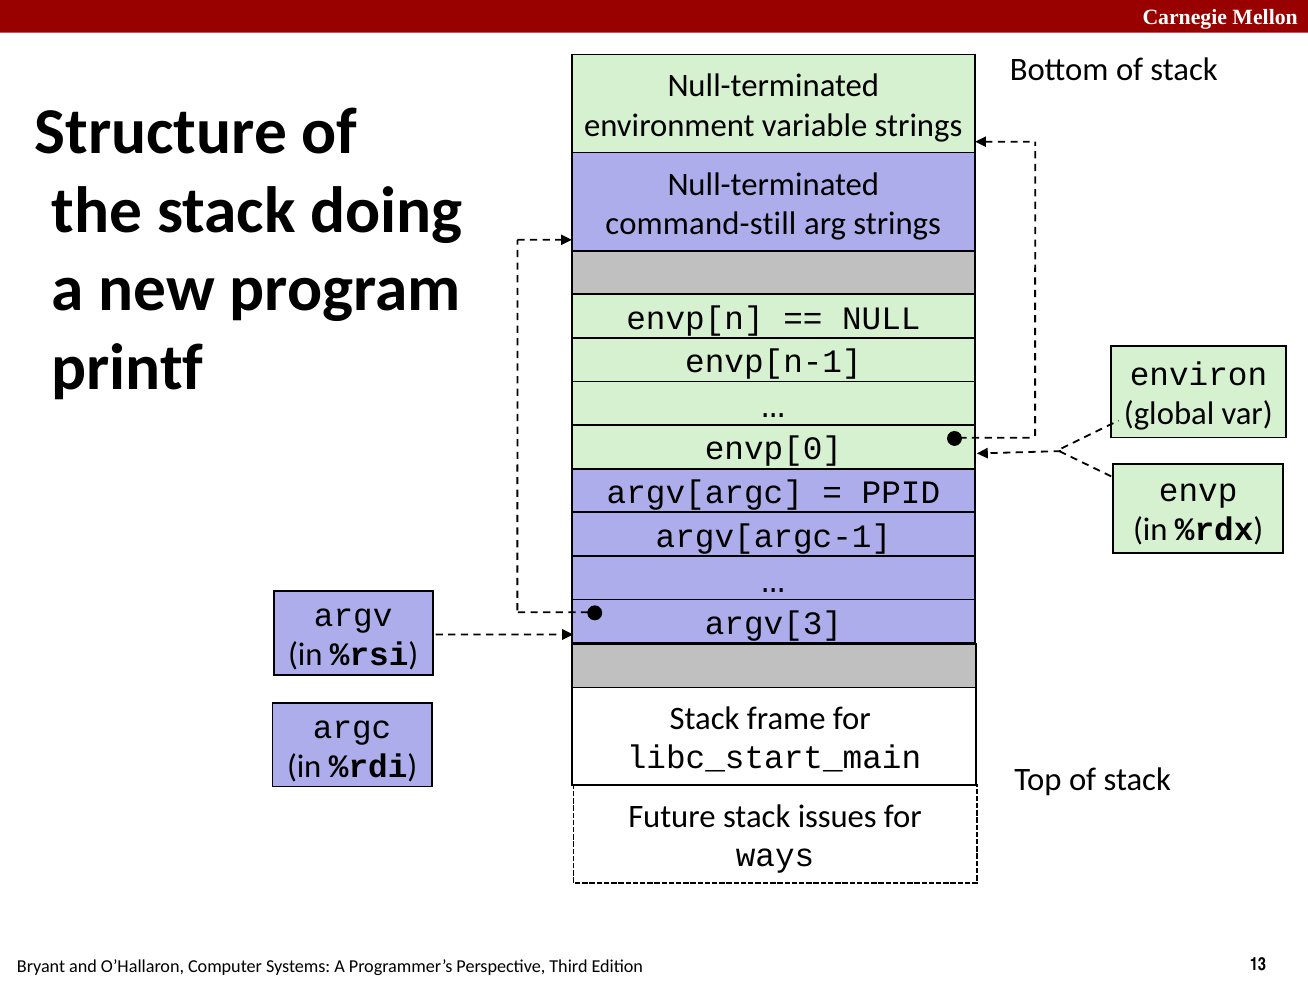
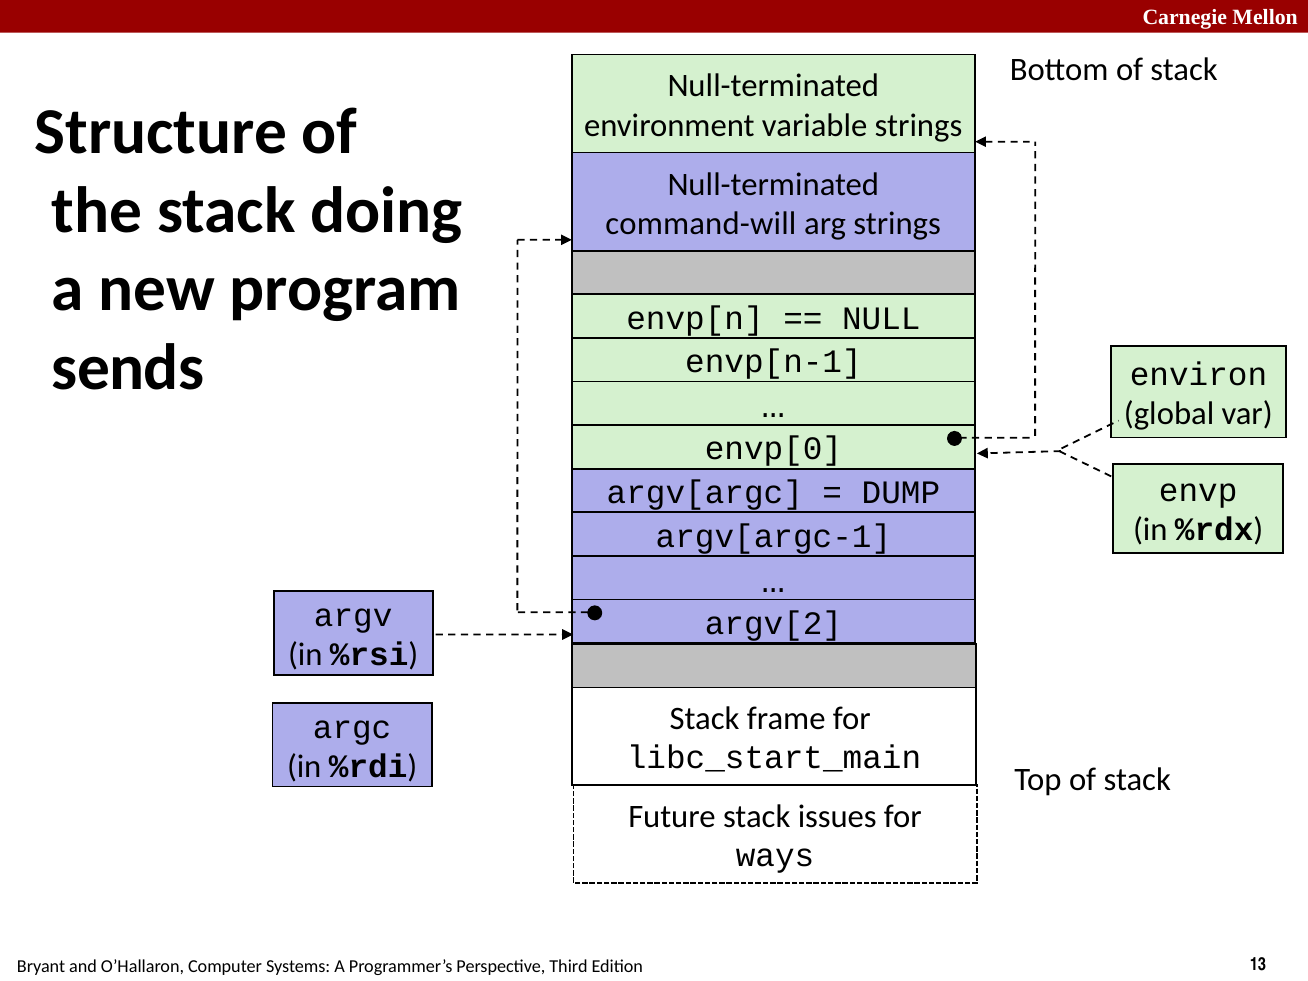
command-still: command-still -> command-will (701, 224)
printf: printf -> sends (128, 368)
PPID: PPID -> DUMP (901, 493)
argv[3: argv[3 -> argv[2 (773, 624)
